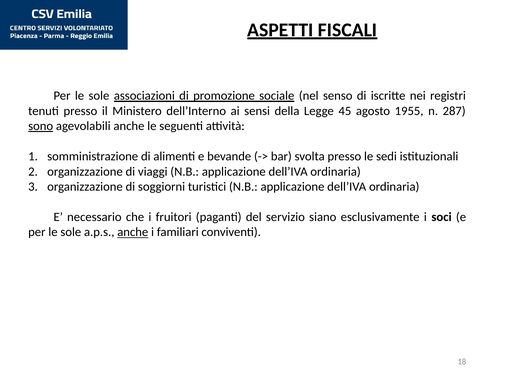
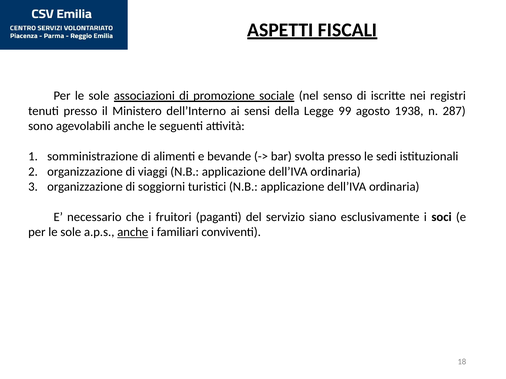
45: 45 -> 99 (345, 111)
1955: 1955 -> 1938 (409, 111)
sono underline: present -> none (41, 126)
